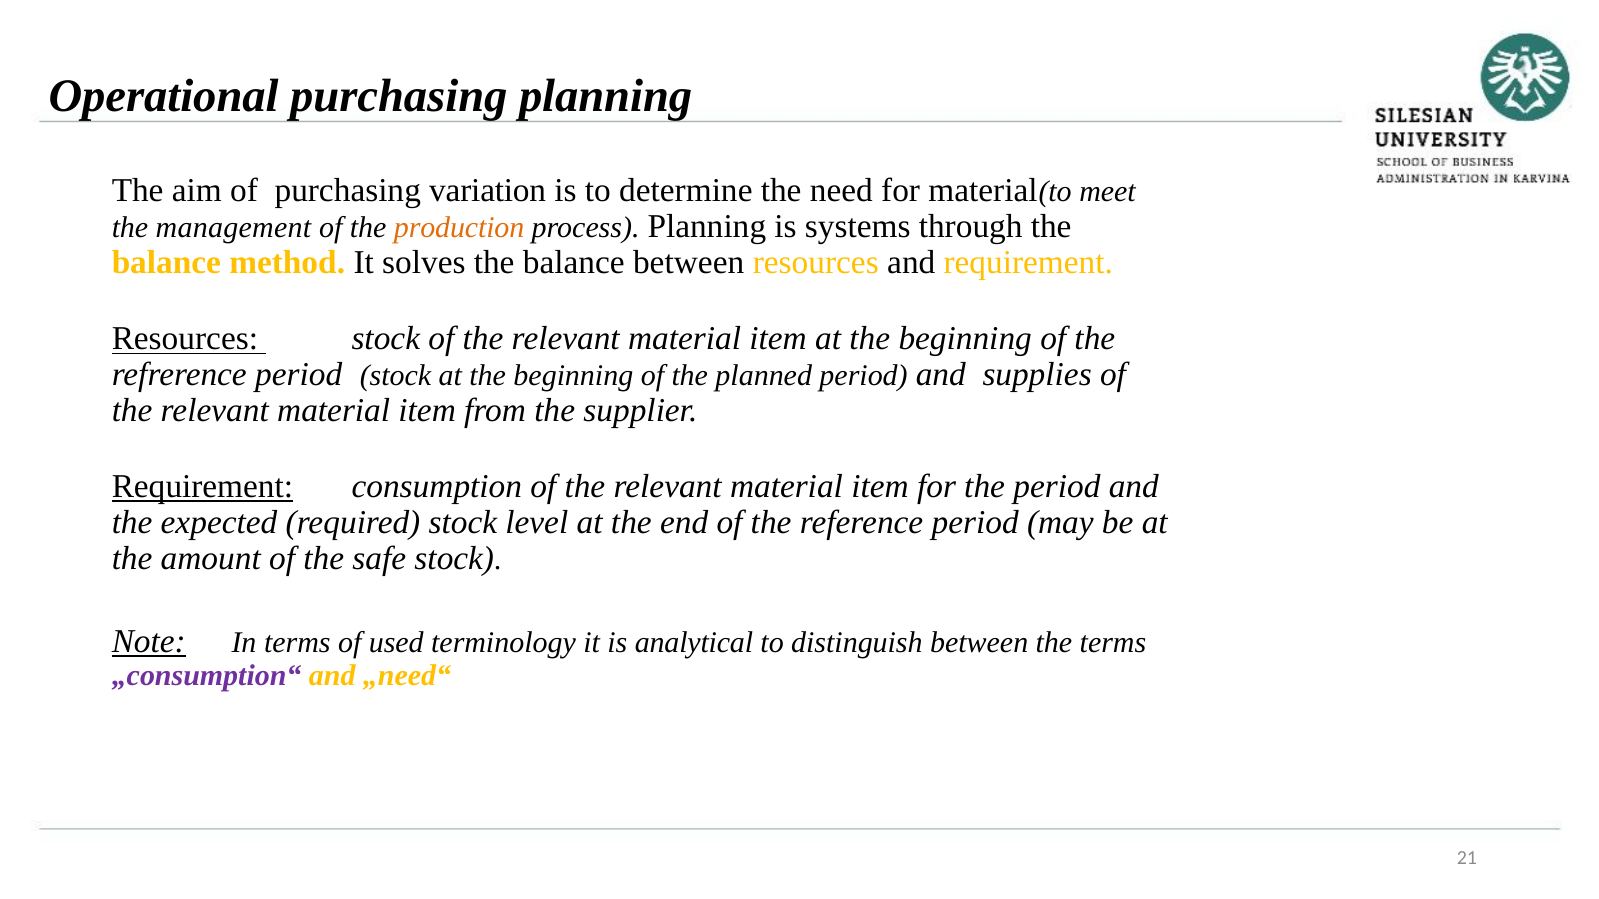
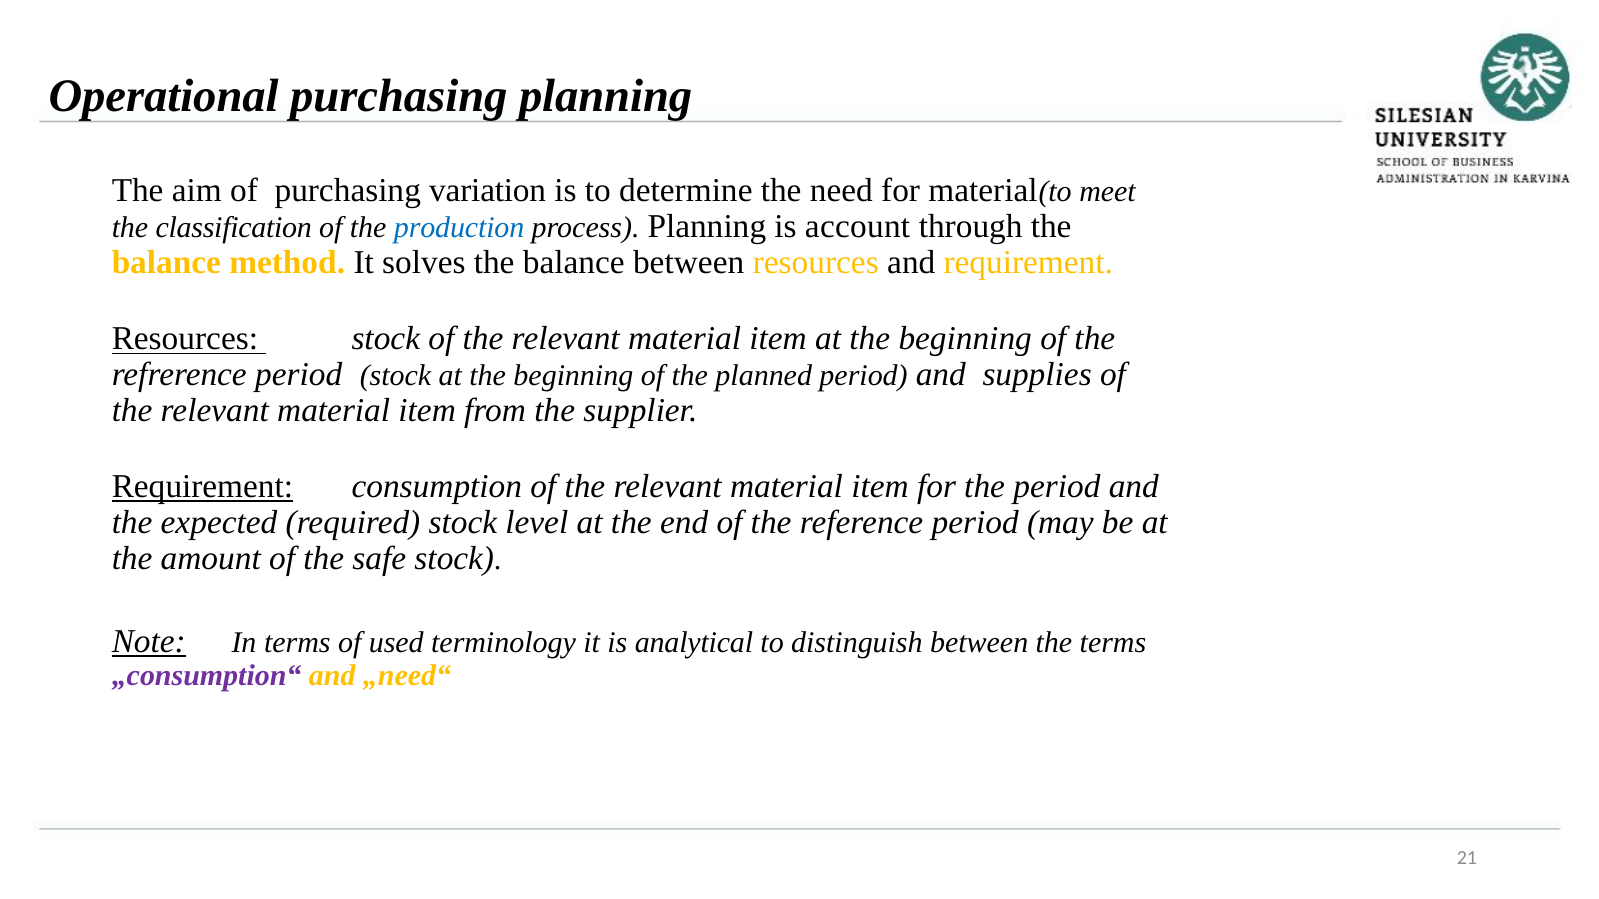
management: management -> classification (234, 228)
production colour: orange -> blue (459, 228)
systems: systems -> account (858, 227)
